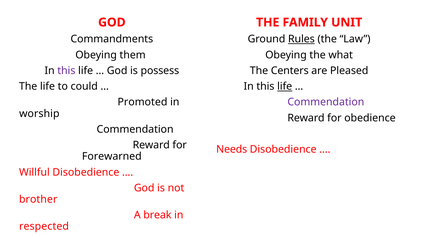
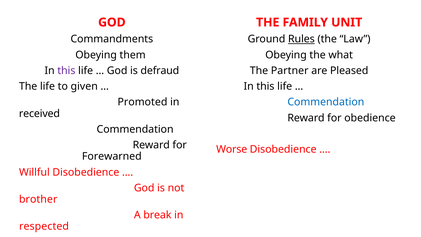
possess: possess -> defraud (160, 71)
Centers: Centers -> Partner (290, 71)
could: could -> given (84, 86)
life underline: present -> none (285, 86)
Commendation colour: purple -> blue (326, 102)
worship: worship -> received (39, 113)
Needs: Needs -> Worse (232, 149)
